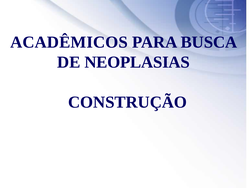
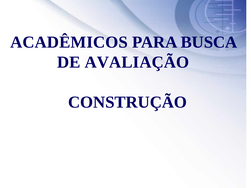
NEOPLASIAS: NEOPLASIAS -> AVALIAÇÃO (137, 62)
